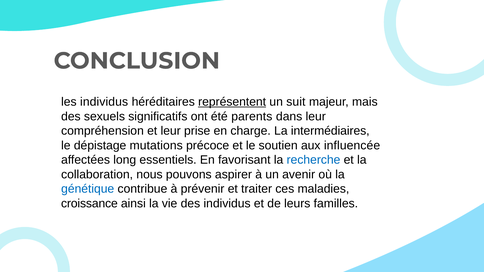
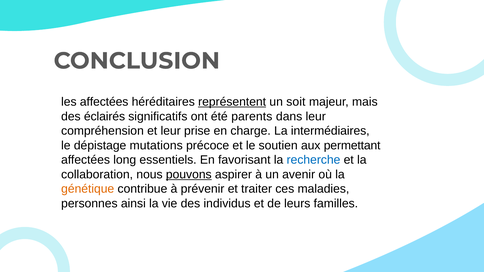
les individus: individus -> affectées (104, 102)
suit: suit -> soit (296, 102)
sexuels: sexuels -> éclairés (105, 116)
influencée: influencée -> permettant (352, 146)
pouvons underline: none -> present (189, 175)
génétique colour: blue -> orange (88, 189)
croissance: croissance -> personnes (89, 204)
